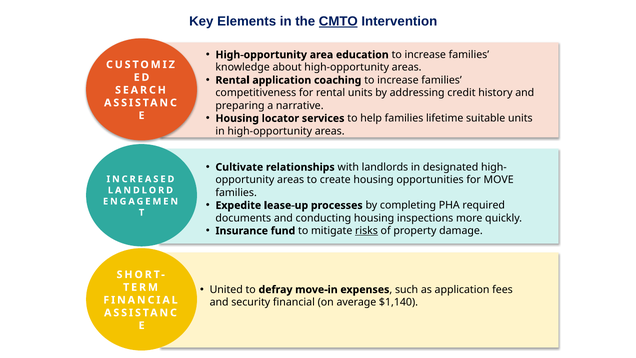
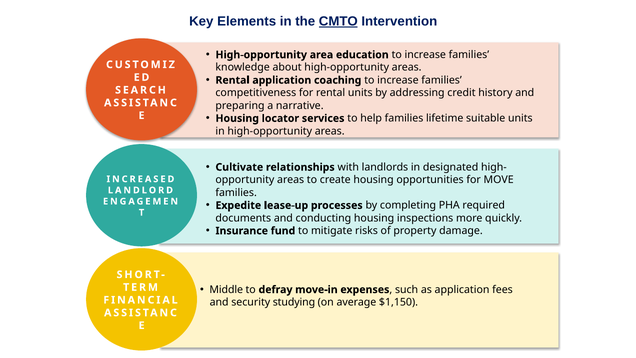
risks underline: present -> none (366, 231)
United: United -> Middle (226, 289)
security financial: financial -> studying (294, 302)
$1,140: $1,140 -> $1,150 (399, 302)
